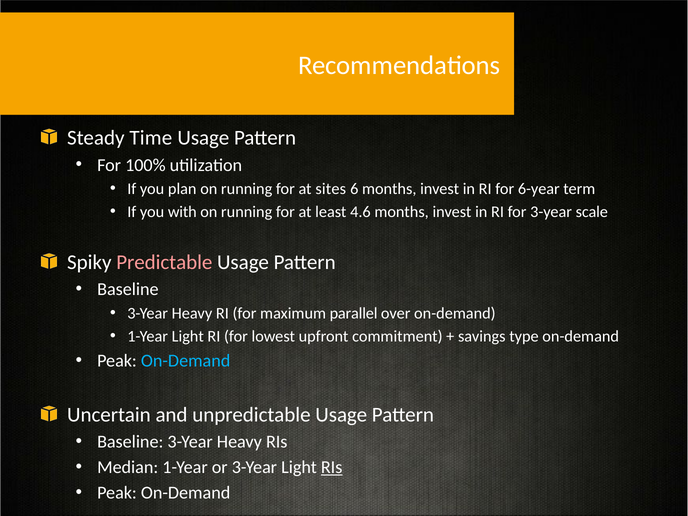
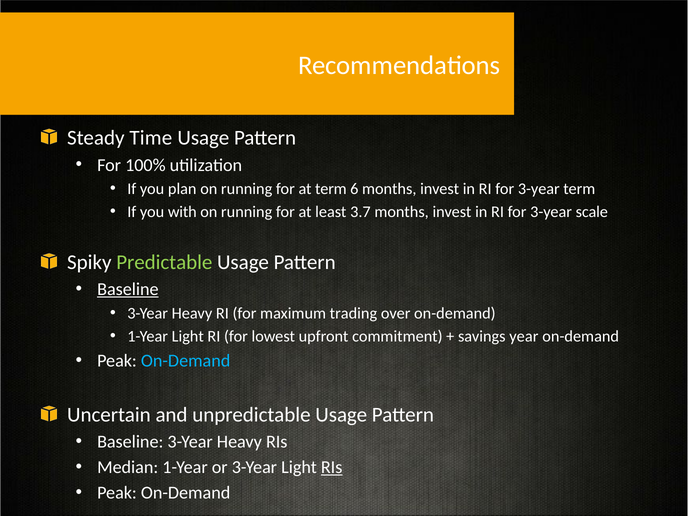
at sites: sites -> term (331, 189)
6-year: 6-year -> 3-year (539, 189)
4.6: 4.6 -> 3.7 (360, 212)
Predictable colour: pink -> light green (164, 262)
Baseline underline: none -> present (128, 289)
parallel: parallel -> trading (353, 313)
type: type -> year (524, 336)
